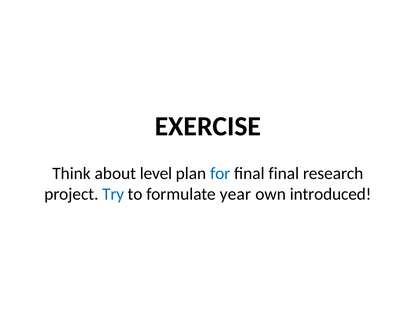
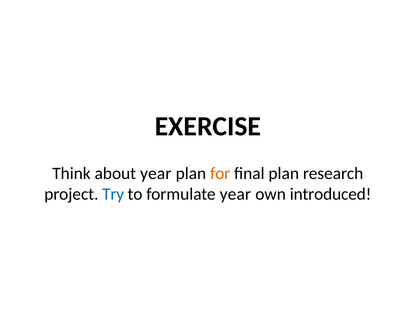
about level: level -> year (156, 173)
for colour: blue -> orange (220, 173)
final final: final -> plan (284, 173)
